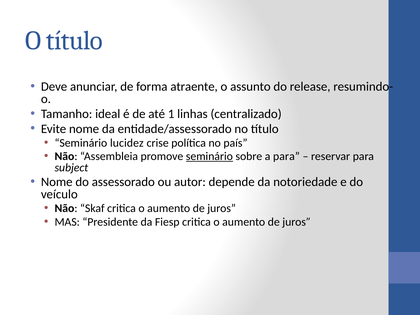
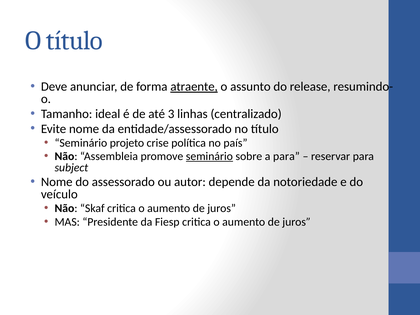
atraente underline: none -> present (194, 87)
1: 1 -> 3 (171, 114)
lucidez: lucidez -> projeto (127, 143)
